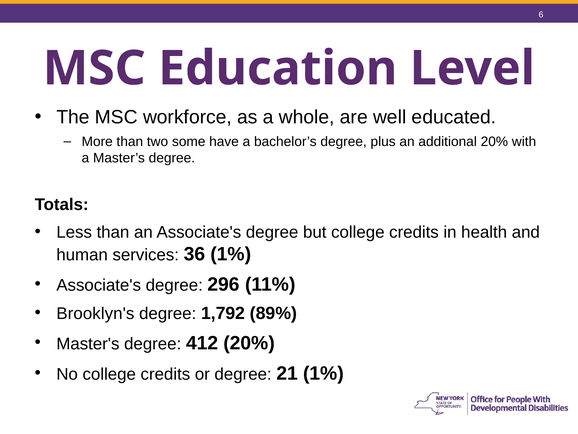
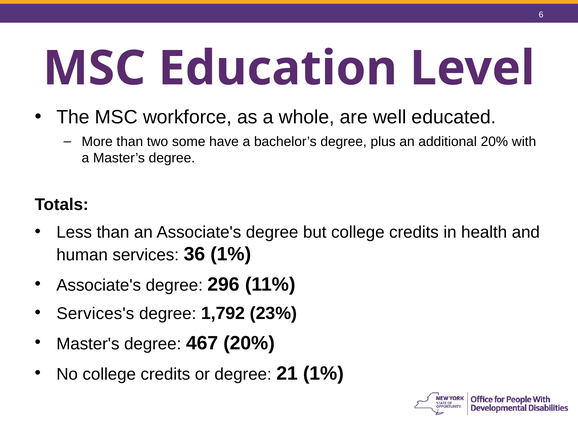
Brooklyn's: Brooklyn's -> Services's (95, 313)
89%: 89% -> 23% (273, 313)
412: 412 -> 467 (202, 343)
